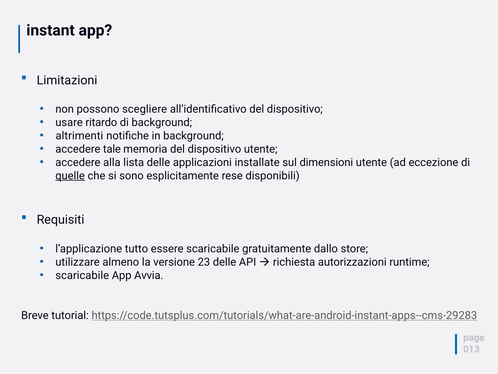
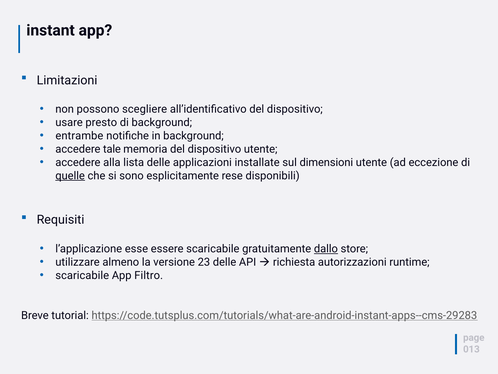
ritardo: ritardo -> presto (101, 122)
altrimenti: altrimenti -> entrambe (79, 136)
tutto: tutto -> esse (136, 249)
dallo underline: none -> present (326, 249)
Avvia: Avvia -> Filtro (149, 275)
